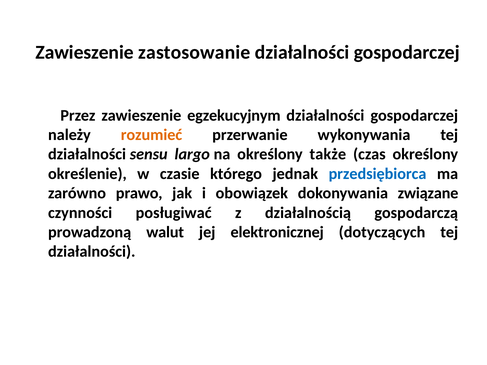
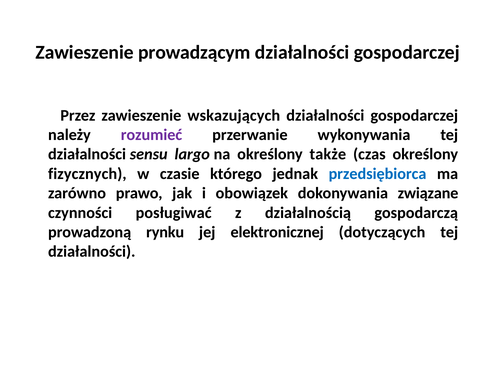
zastosowanie: zastosowanie -> prowadzącym (194, 52)
egzekucyjnym: egzekucyjnym -> wskazujących (234, 115)
rozumieć colour: orange -> purple (151, 135)
określenie: określenie -> fizycznych (87, 174)
walut: walut -> rynku (165, 232)
